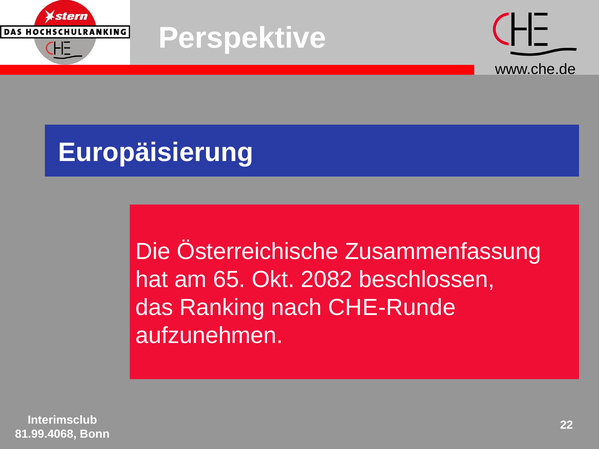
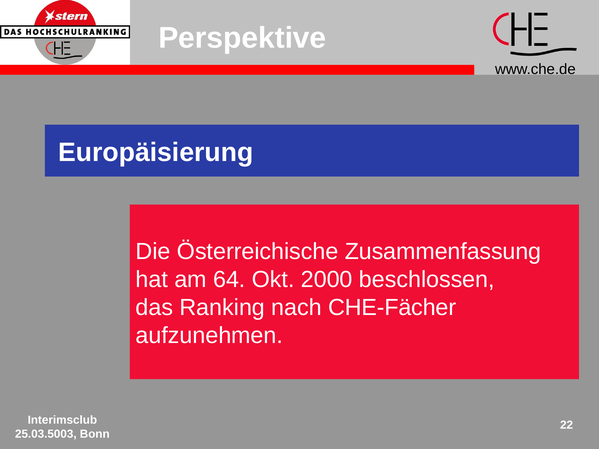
65: 65 -> 64 (229, 280)
2082: 2082 -> 2000 (327, 280)
CHE-Runde: CHE-Runde -> CHE-Fächer (392, 308)
81.99.4068: 81.99.4068 -> 25.03.5003 (46, 434)
